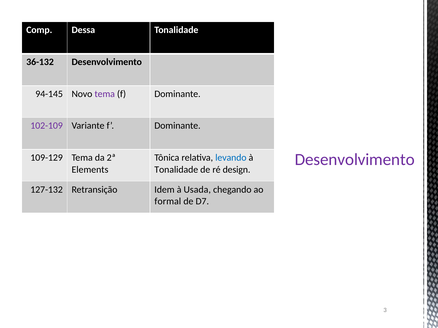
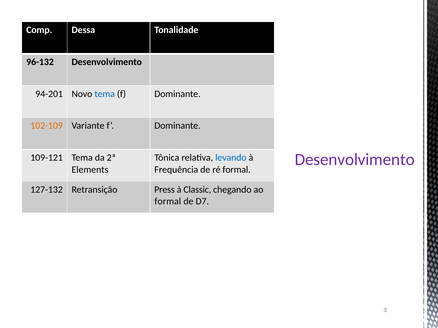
36-132: 36-132 -> 96-132 (40, 62)
94-145: 94-145 -> 94-201 (49, 94)
tema colour: purple -> blue (105, 94)
102-109 colour: purple -> orange (47, 126)
109-129: 109-129 -> 109-121 (47, 158)
Tonalidade: Tonalidade -> Frequência (176, 170)
ré design: design -> formal (237, 170)
Idem: Idem -> Press (165, 190)
Usada: Usada -> Classic (197, 190)
